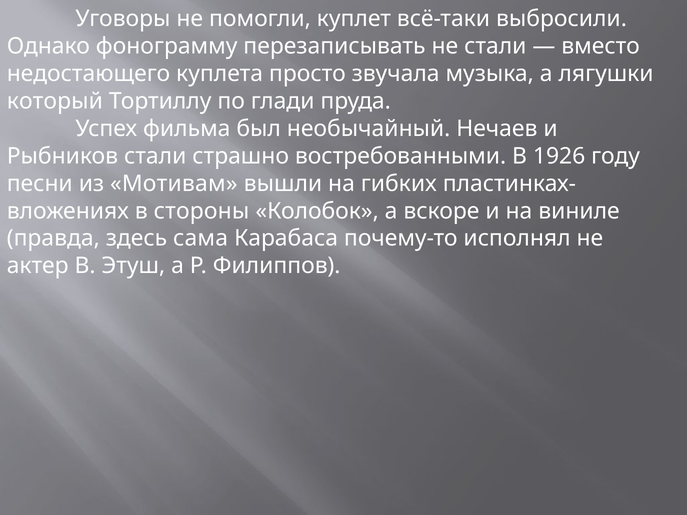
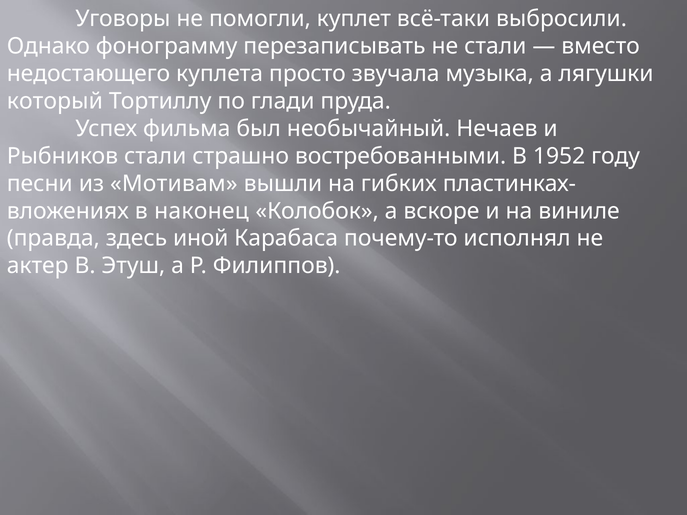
1926: 1926 -> 1952 (559, 156)
стороны: стороны -> наконец (201, 211)
сама: сама -> иной (201, 239)
